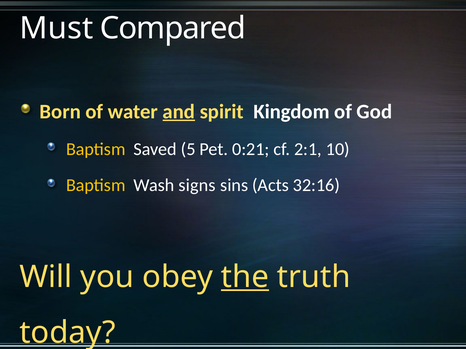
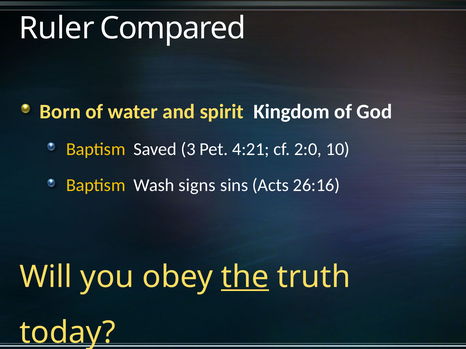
Must: Must -> Ruler (57, 28)
and underline: present -> none (179, 112)
5: 5 -> 3 (188, 149)
0:21: 0:21 -> 4:21 (251, 149)
2:1: 2:1 -> 2:0 (308, 149)
32:16: 32:16 -> 26:16 (316, 186)
